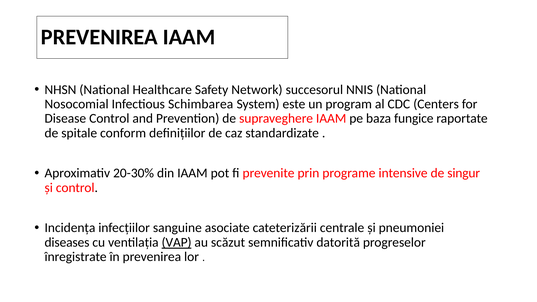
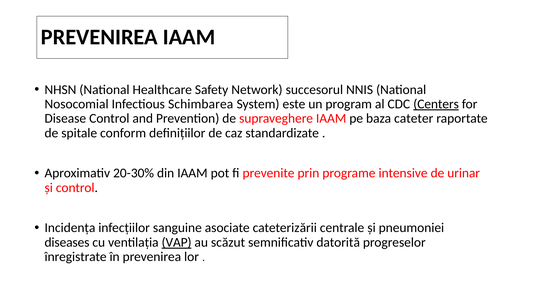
Centers underline: none -> present (436, 104)
fungice: fungice -> cateter (414, 119)
singur: singur -> urinar (464, 173)
